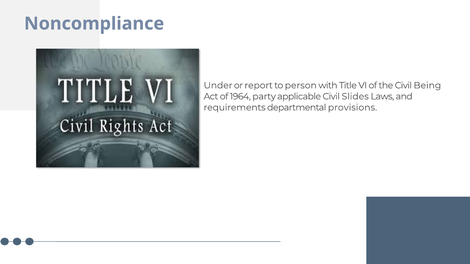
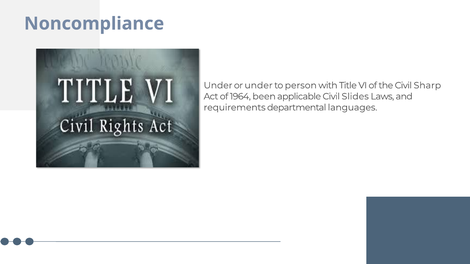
or report: report -> under (259, 86)
Being: Being -> Sharp (427, 86)
party: party -> been (264, 97)
provisions: provisions -> languages (353, 108)
